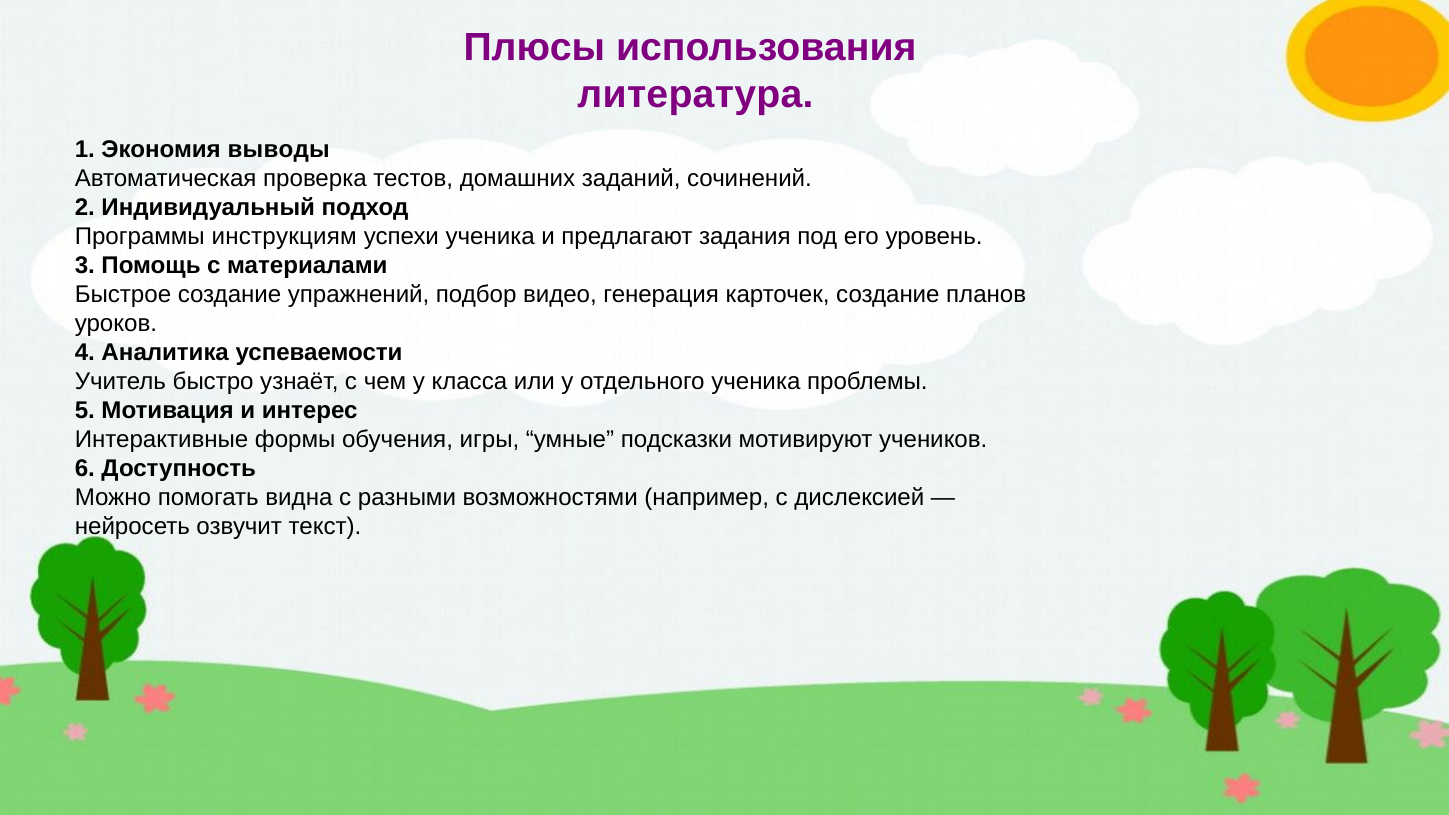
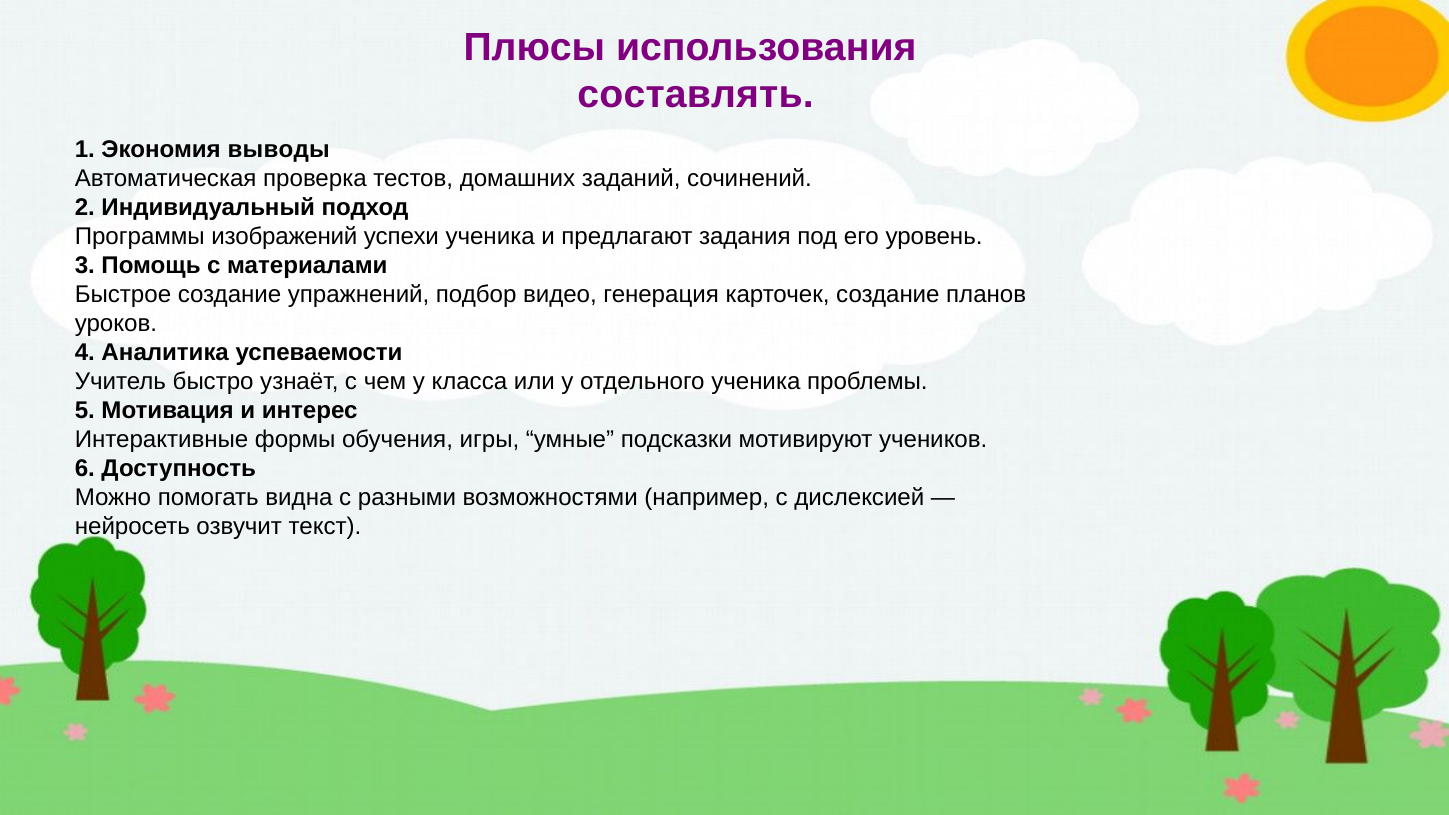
литература: литература -> составлять (696, 94)
инструкциям: инструкциям -> изображений (284, 237)
